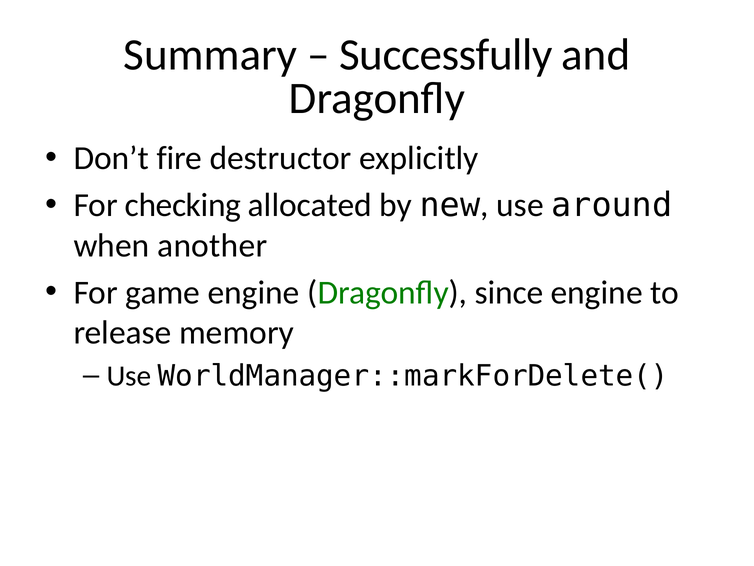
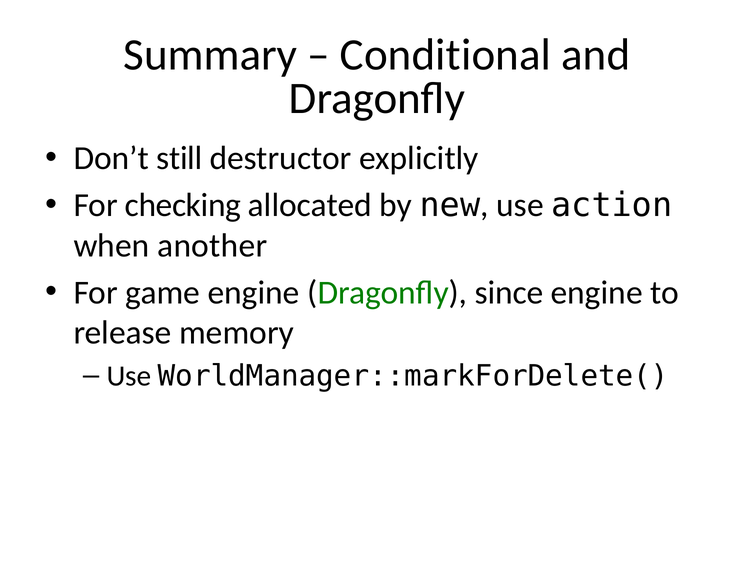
Successfully: Successfully -> Conditional (446, 55)
fire: fire -> still (179, 158)
around: around -> action (612, 205)
